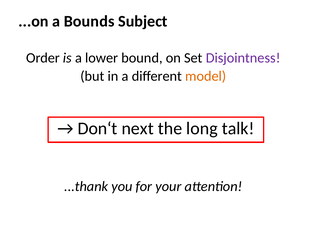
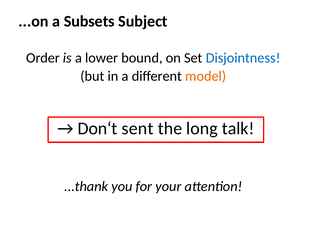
Bounds: Bounds -> Subsets (89, 21)
Disjointness colour: purple -> blue (243, 58)
next: next -> sent (138, 128)
